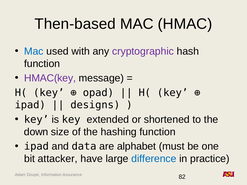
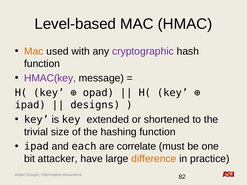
Then-based: Then-based -> Level-based (75, 24)
Mac colour: blue -> orange (34, 51)
down: down -> trivial (36, 132)
data: data -> each (84, 147)
alphabet: alphabet -> correlate (137, 147)
difference colour: blue -> orange (154, 159)
